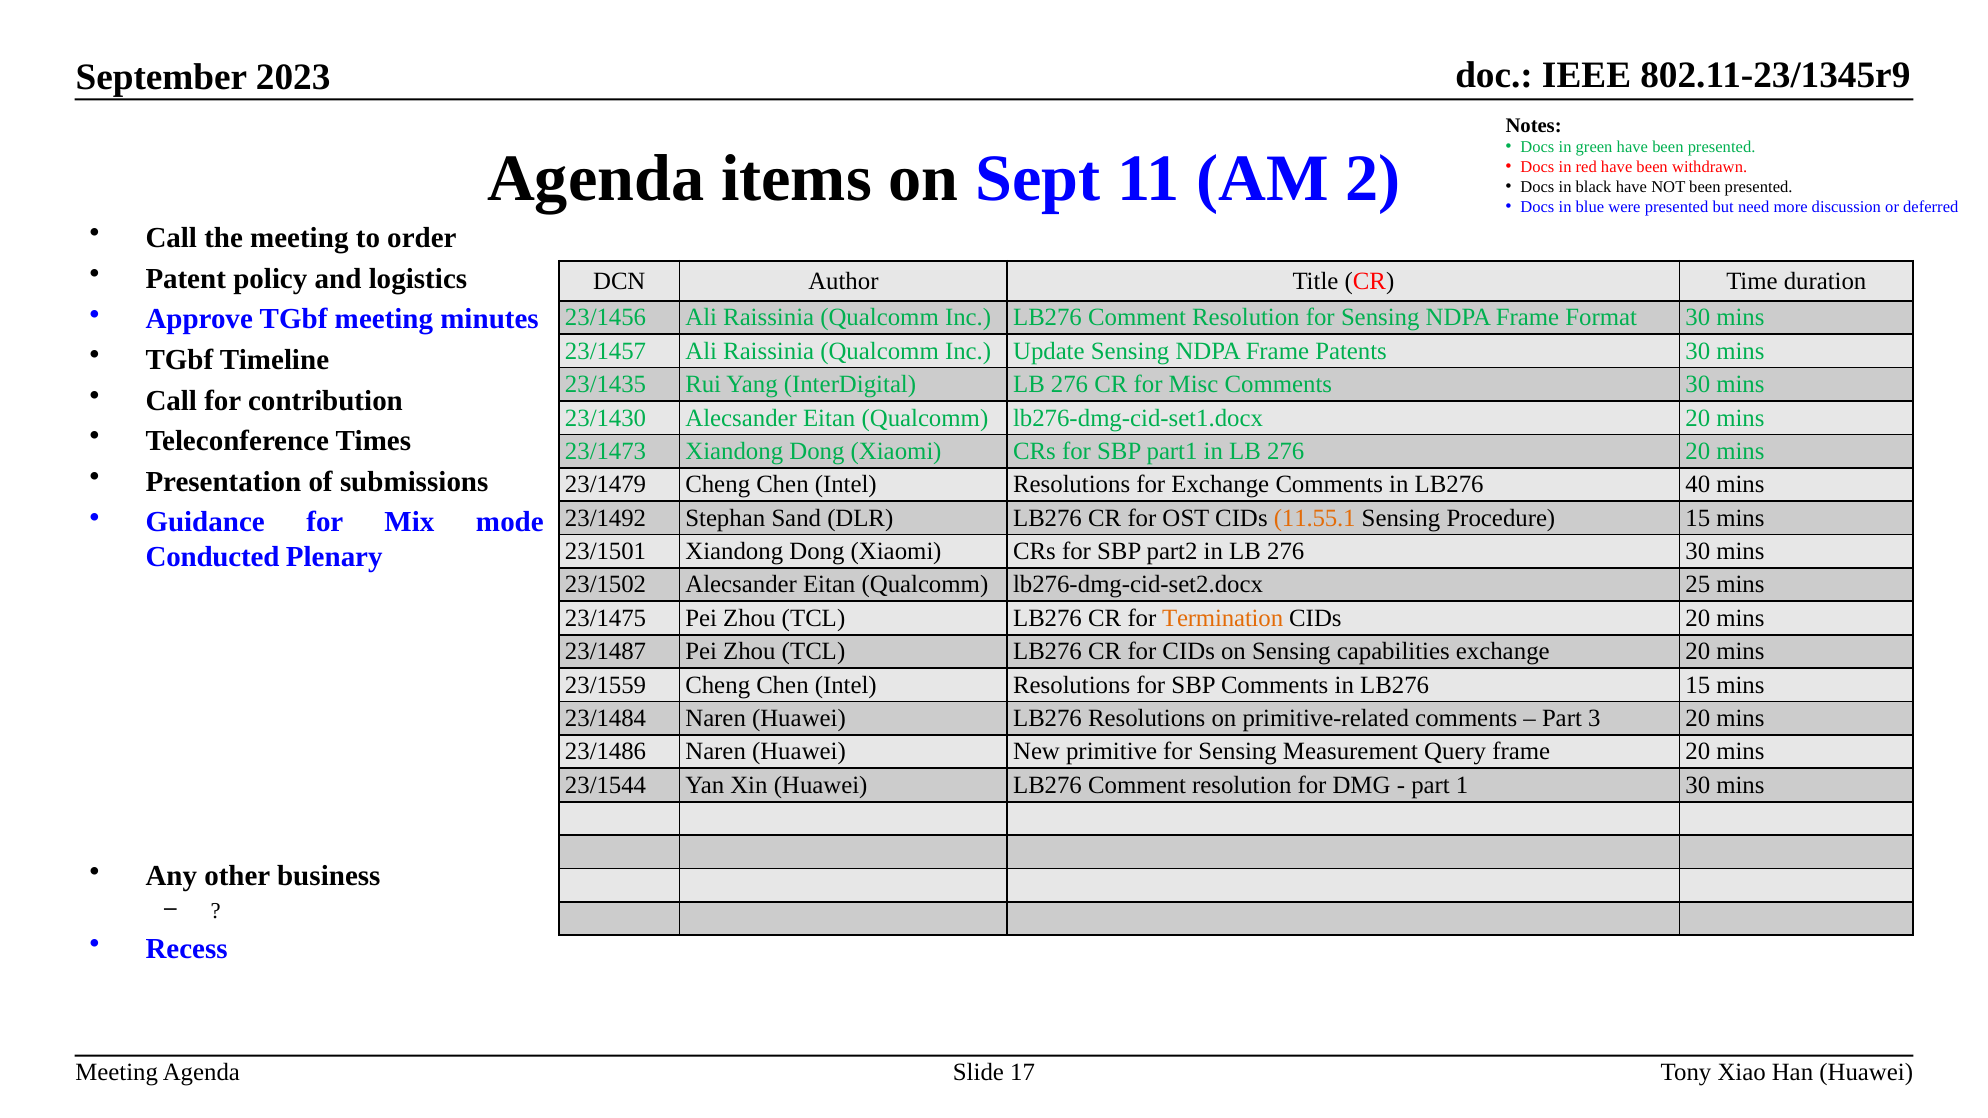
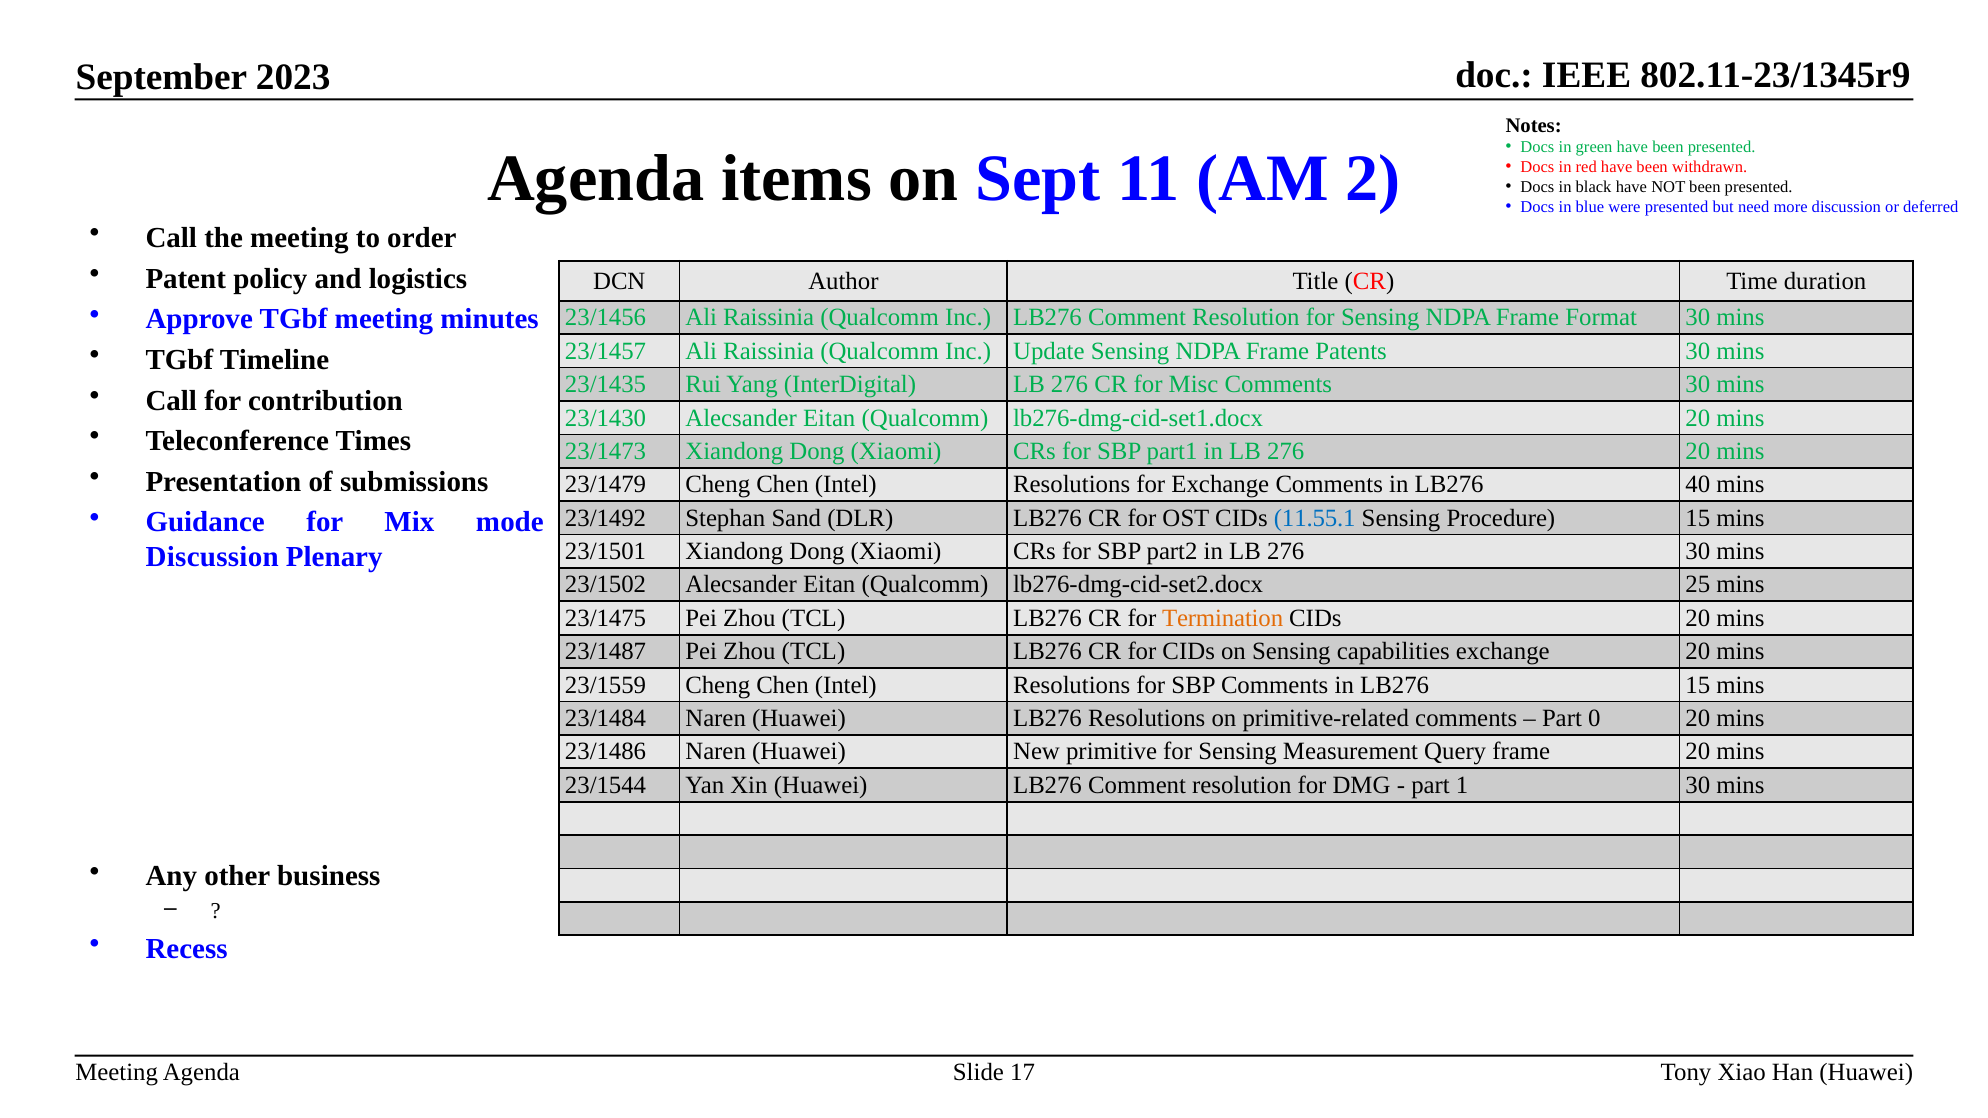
11.55.1 colour: orange -> blue (1315, 518)
Conducted: Conducted -> Discussion (212, 557)
3: 3 -> 0 (1594, 719)
